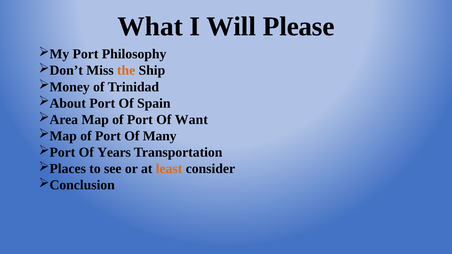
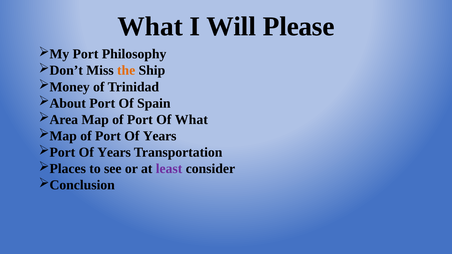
Of Want: Want -> What (191, 120)
Port Of Many: Many -> Years (160, 136)
least colour: orange -> purple (169, 169)
